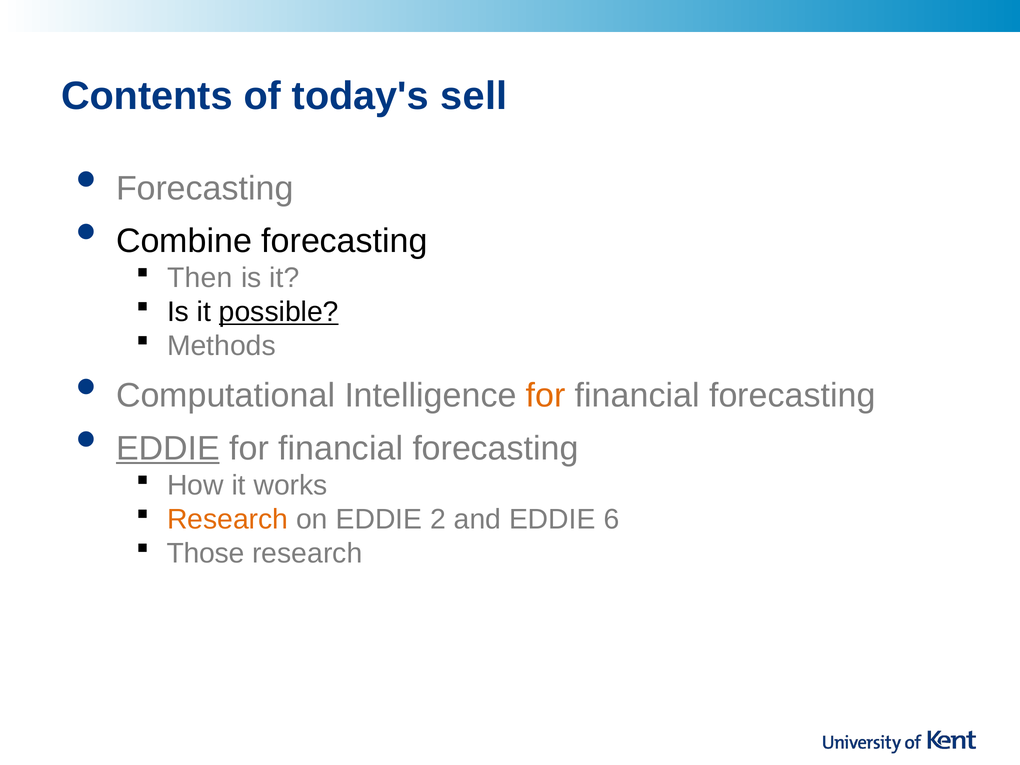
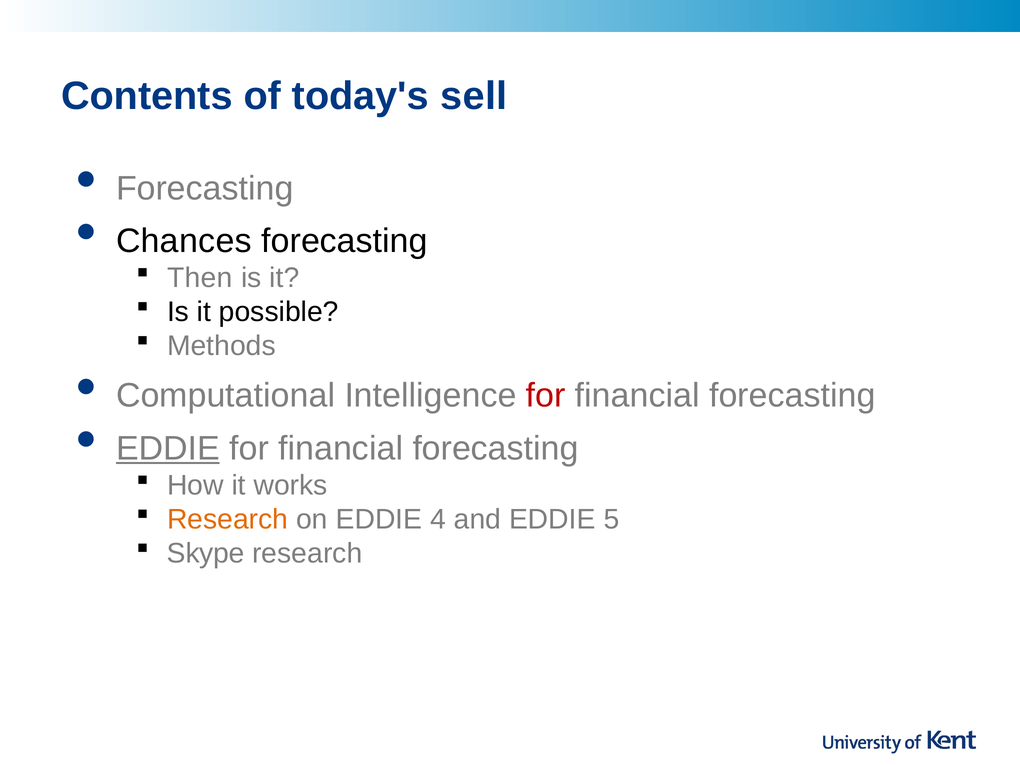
Combine: Combine -> Chances (184, 241)
possible underline: present -> none (279, 312)
for colour: orange -> red (546, 396)
2: 2 -> 4 (438, 519)
6: 6 -> 5 (612, 519)
Those: Those -> Skype (206, 553)
